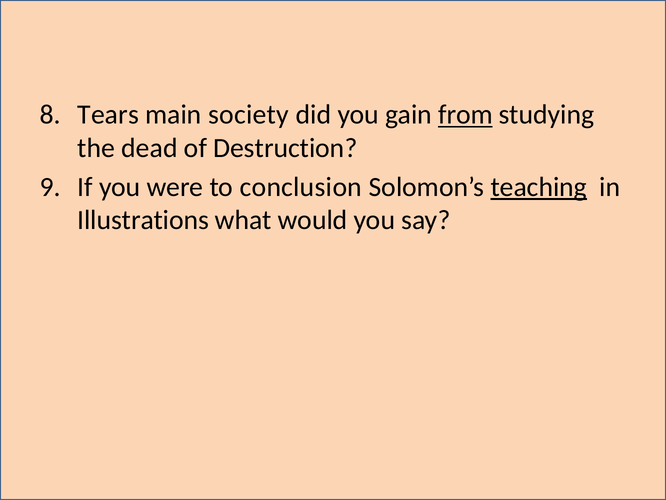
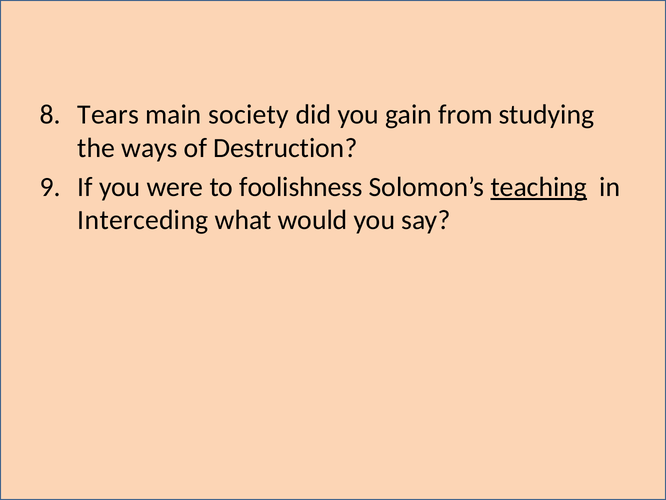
from underline: present -> none (465, 115)
dead: dead -> ways (149, 148)
conclusion: conclusion -> foolishness (301, 187)
Illustrations: Illustrations -> Interceding (143, 220)
